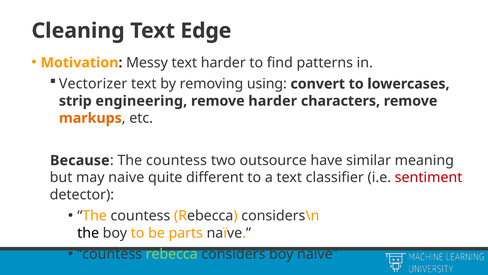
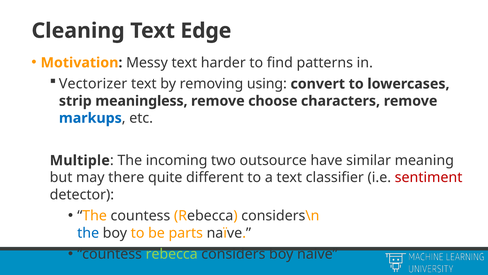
engineering: engineering -> meaningless (141, 101)
remove harder: harder -> choose (273, 101)
markups colour: orange -> blue (90, 118)
Because: Because -> Multiple (80, 160)
countess: countess -> incoming (177, 160)
may naive: naive -> there (126, 177)
the colour: black -> blue (88, 233)
